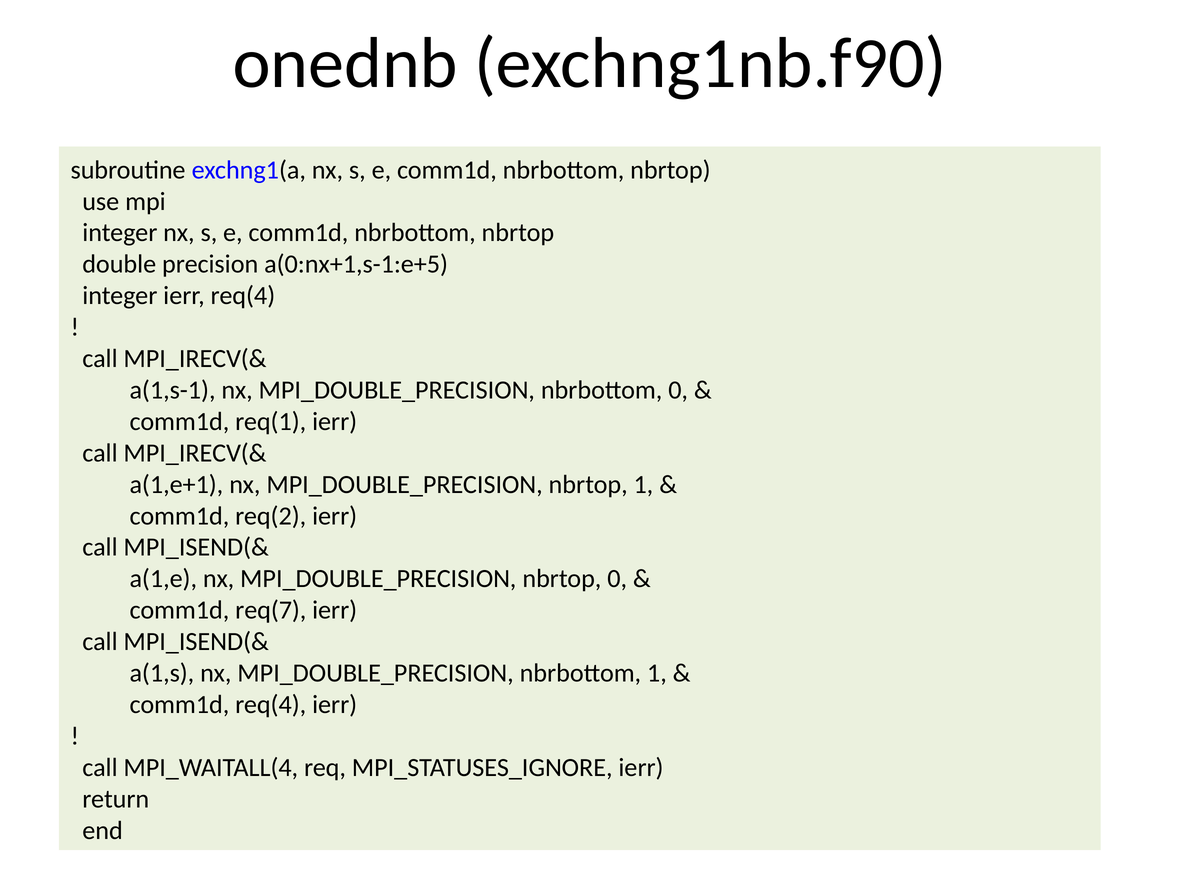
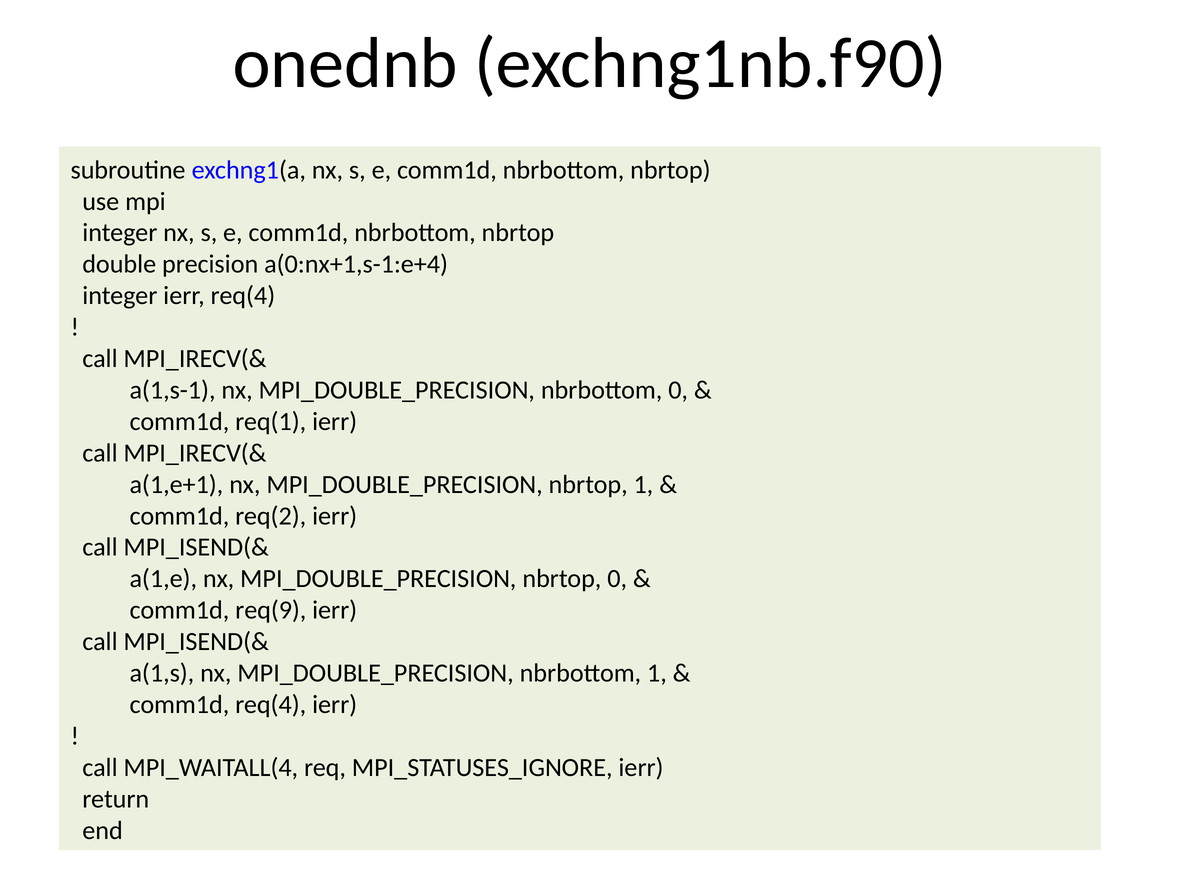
a(0:nx+1,s-1:e+5: a(0:nx+1,s-1:e+5 -> a(0:nx+1,s-1:e+4 (356, 264)
req(7: req(7 -> req(9 (271, 610)
